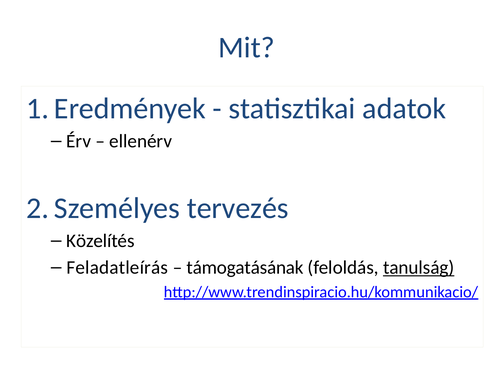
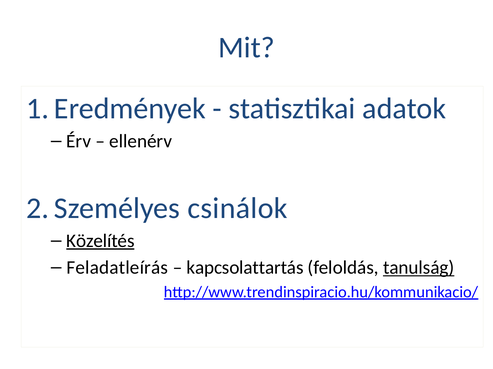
tervezés: tervezés -> csinálok (238, 209)
Közelítés underline: none -> present (100, 241)
támogatásának: támogatásának -> kapcsolattartás (245, 268)
